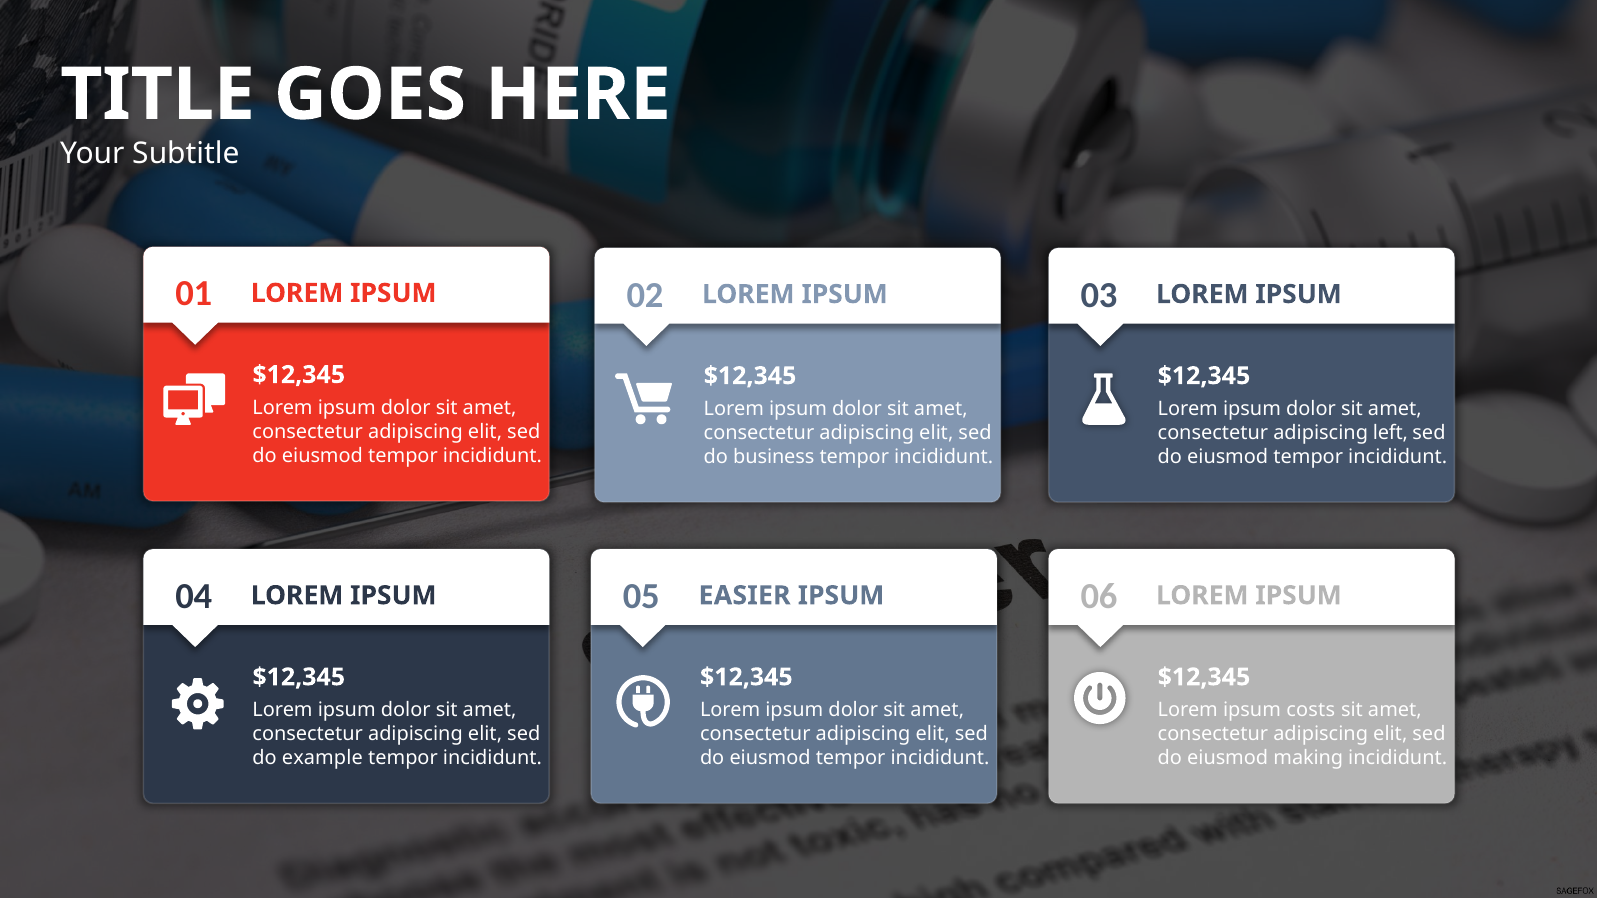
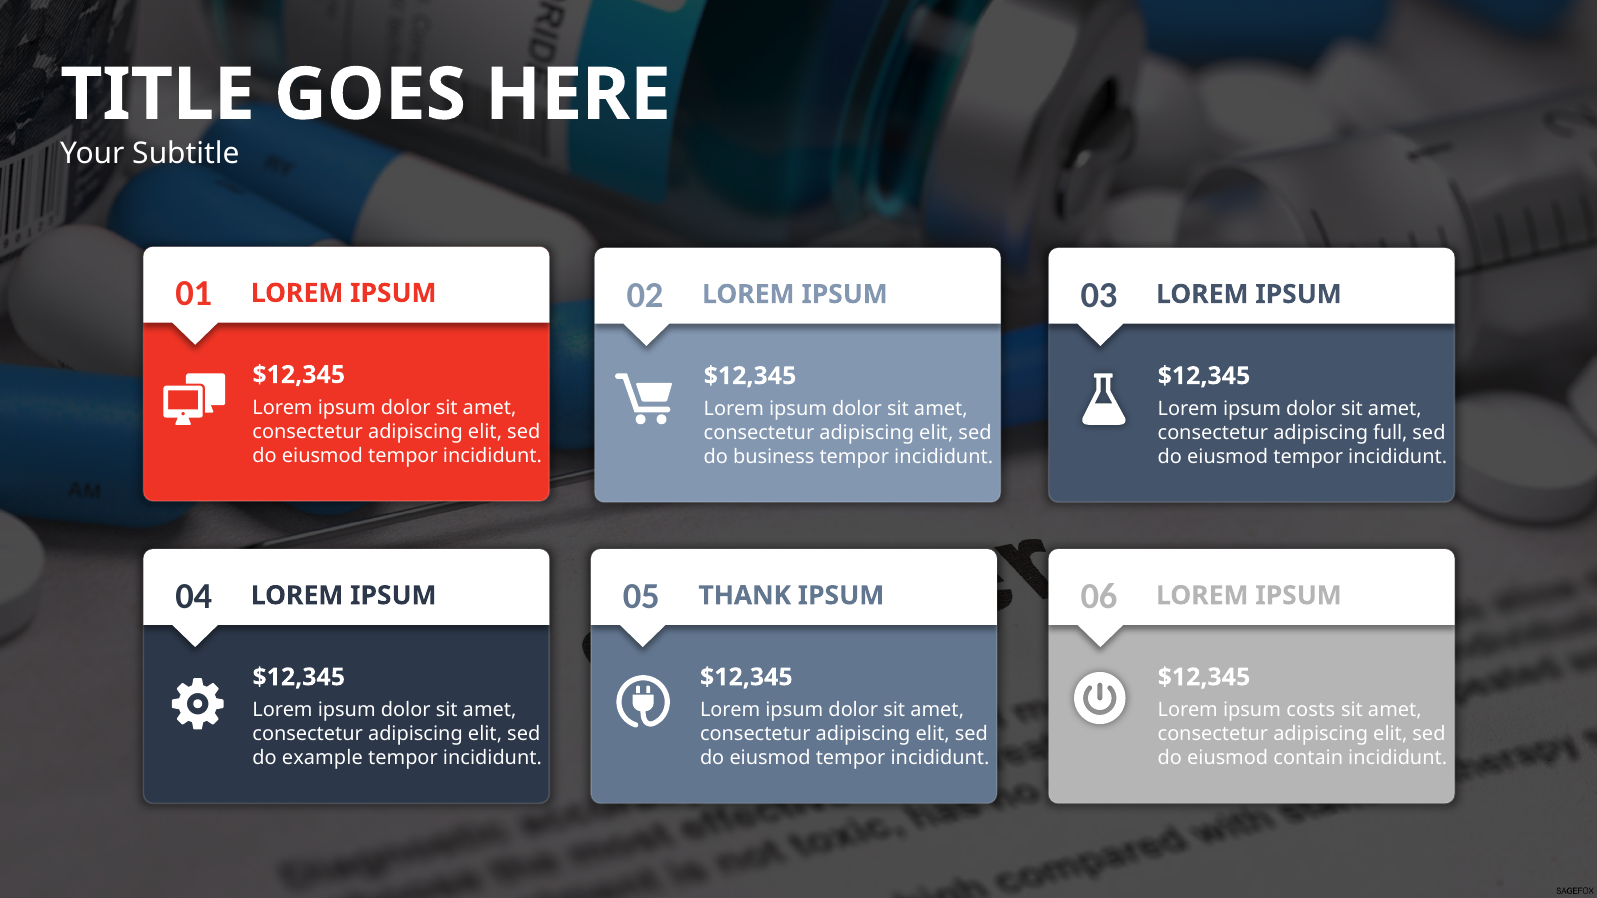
left: left -> full (1390, 433)
EASIER: EASIER -> THANK (745, 596)
making: making -> contain (1308, 758)
